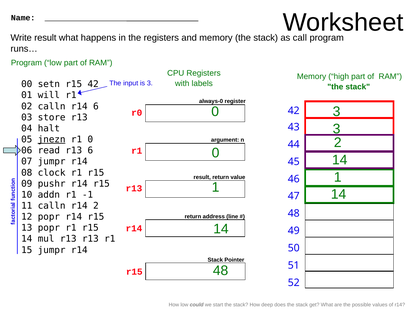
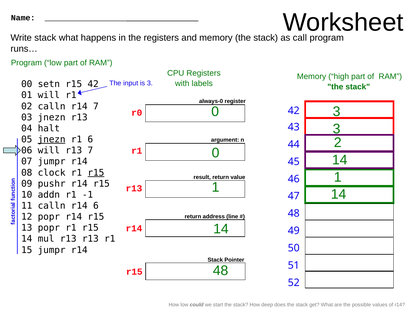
Write result: result -> stack (45, 38)
r14 6: 6 -> 7 (96, 106)
03 store: store -> jnezn (52, 117)
r1 0: 0 -> 6 (90, 140)
06 read: read -> will (49, 151)
r13 6: 6 -> 7 (90, 151)
r15 underline: none -> present (96, 173)
r14 2: 2 -> 6 (96, 206)
